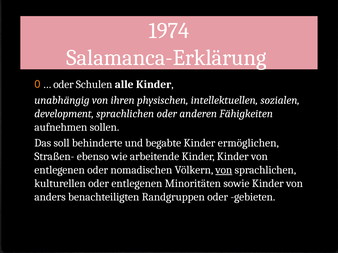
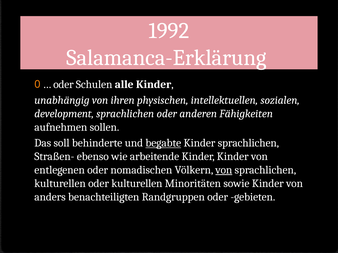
1974: 1974 -> 1992 (169, 31)
begabte underline: none -> present (163, 143)
Kinder ermöglichen: ermöglichen -> sprachlichen (248, 143)
oder entlegenen: entlegenen -> kulturellen (137, 184)
